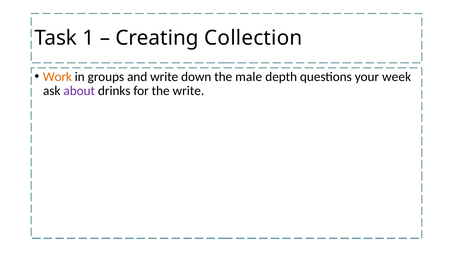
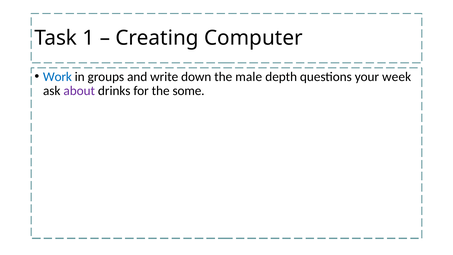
Collection: Collection -> Computer (253, 38)
Work colour: orange -> blue (57, 77)
the write: write -> some (189, 91)
